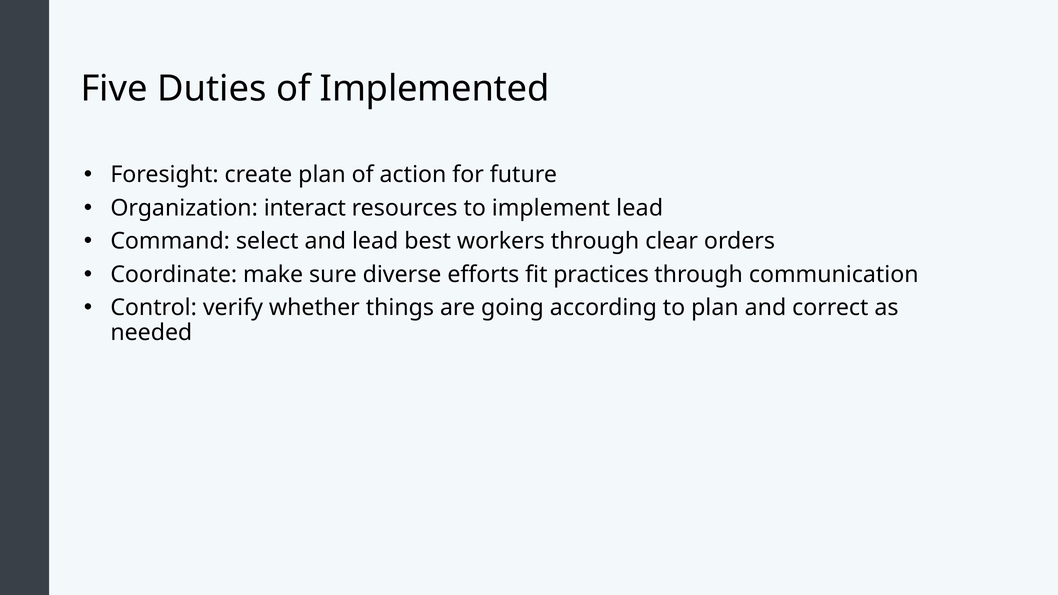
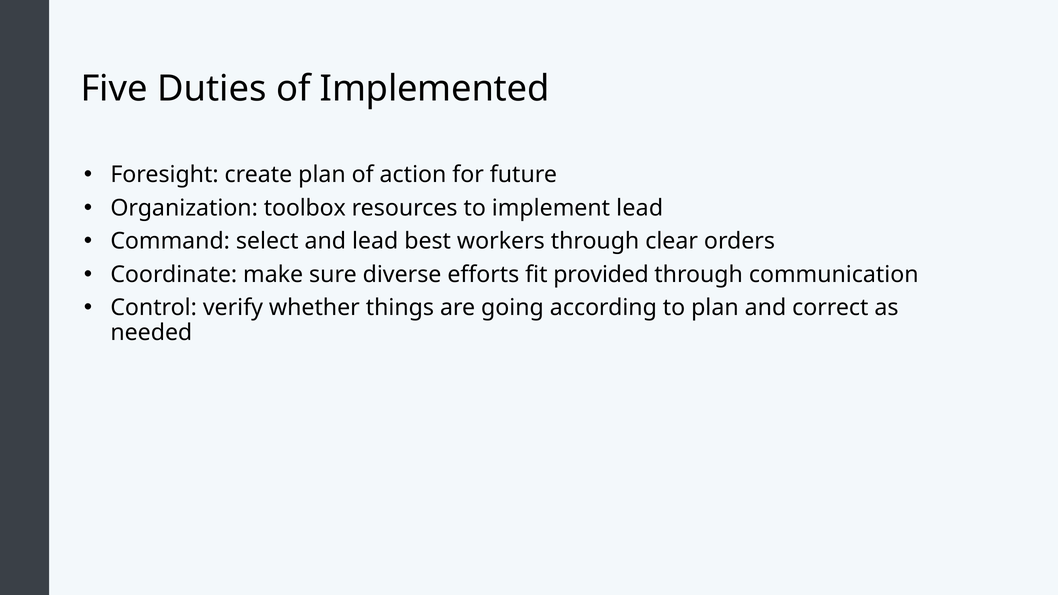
interact: interact -> toolbox (305, 208)
practices: practices -> provided (601, 275)
